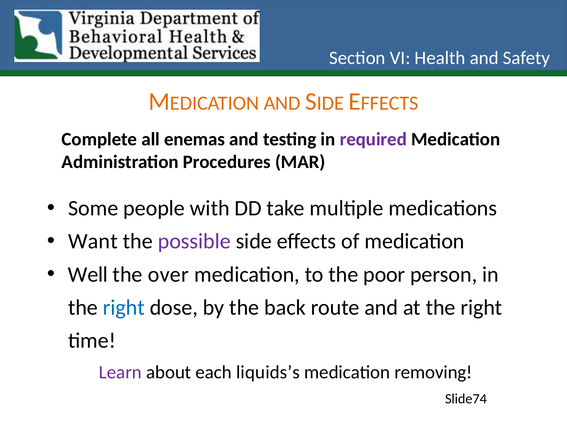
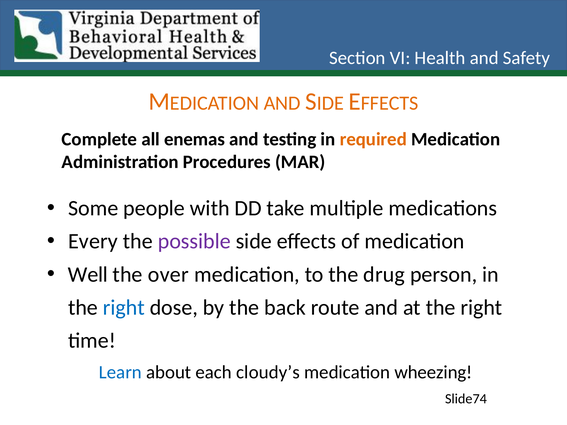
required colour: purple -> orange (373, 139)
Want: Want -> Every (93, 242)
poor: poor -> drug (384, 275)
Learn colour: purple -> blue (120, 372)
liquids’s: liquids’s -> cloudy’s (268, 372)
removing: removing -> wheezing (433, 372)
